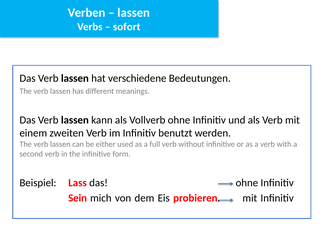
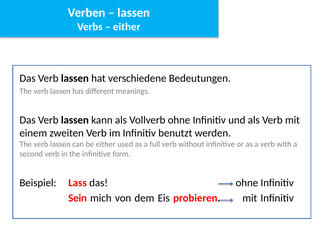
sofort: sofort -> either (127, 27)
